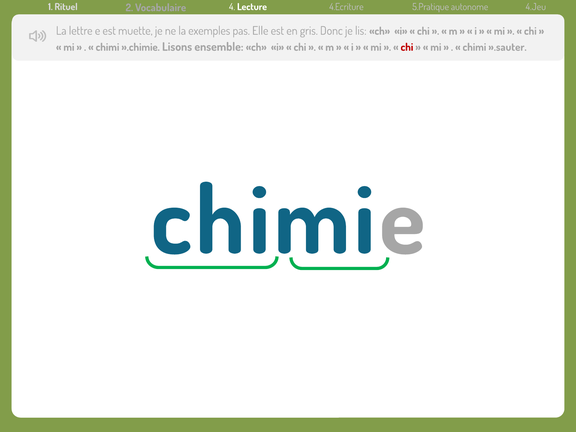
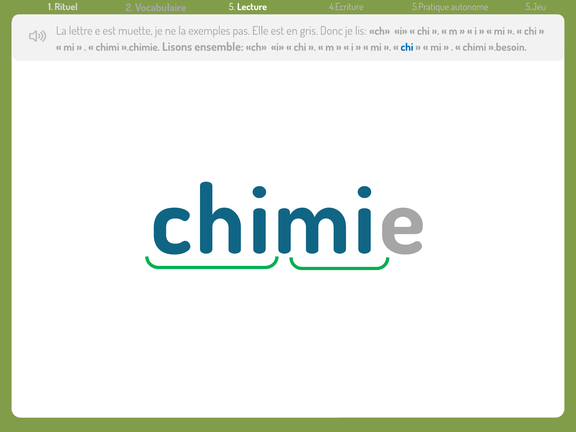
4: 4 -> 5 (232, 7)
4.Jeu: 4.Jeu -> 5.Jeu (536, 7)
chi colour: red -> blue (407, 47)
».sauter: ».sauter -> ».besoin (508, 47)
